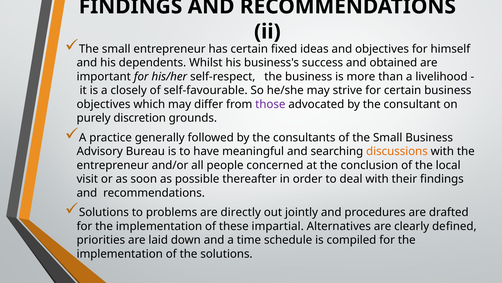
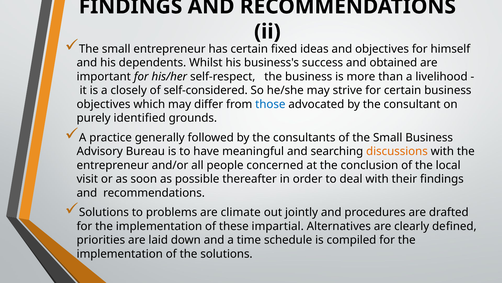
self-favourable: self-favourable -> self-considered (206, 90)
those colour: purple -> blue (270, 104)
discretion: discretion -> identified (140, 118)
directly: directly -> climate (241, 212)
